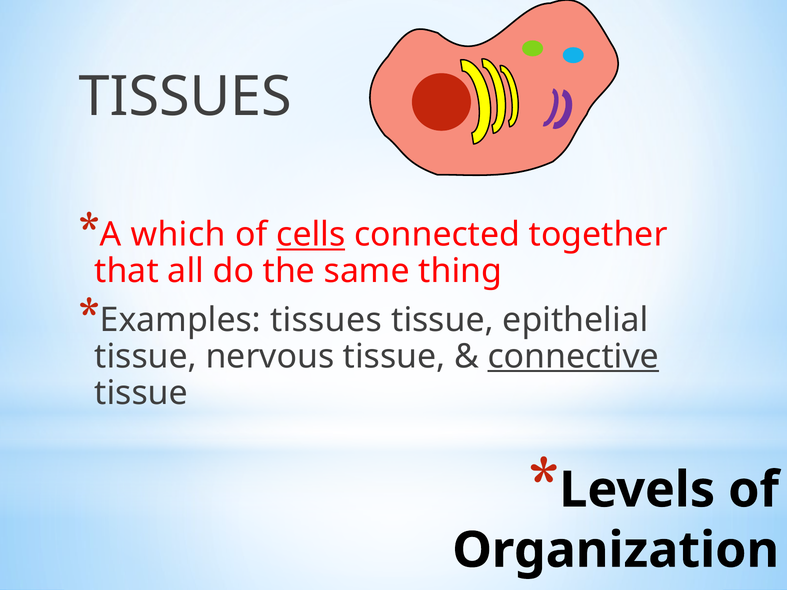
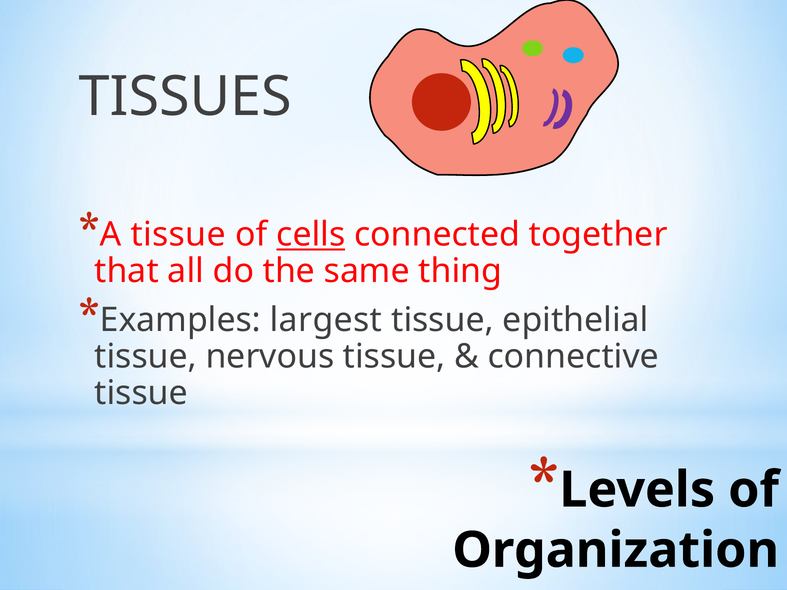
A which: which -> tissue (178, 235)
Examples tissues: tissues -> largest (326, 320)
connective underline: present -> none (573, 357)
